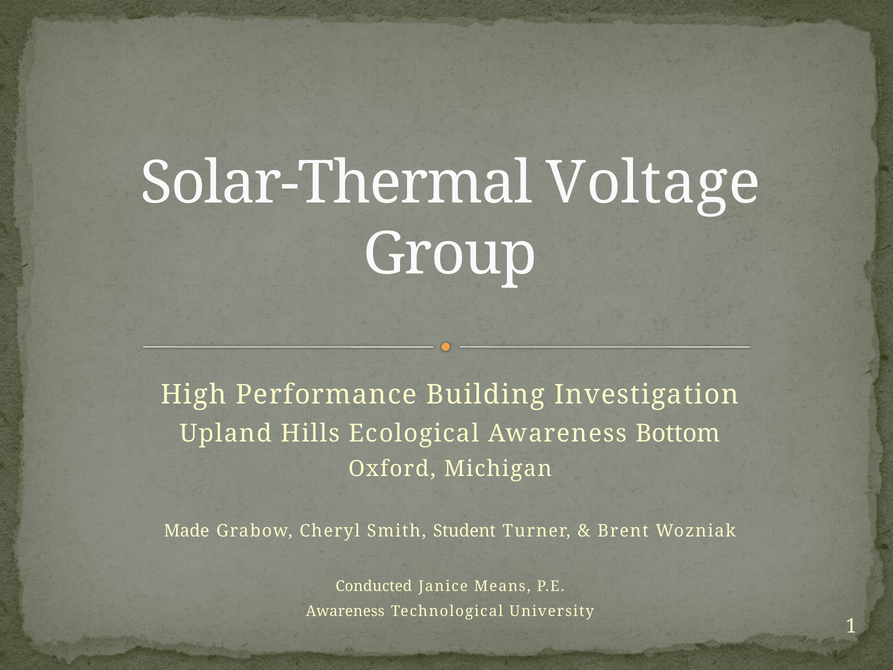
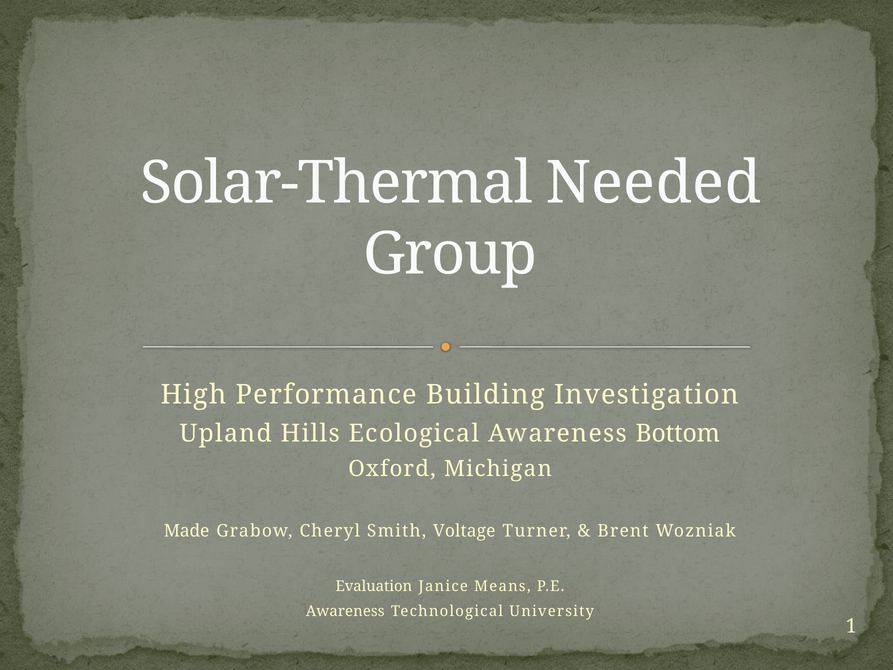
Voltage: Voltage -> Needed (653, 183)
Student: Student -> Voltage (464, 531)
Conducted: Conducted -> Evaluation (374, 586)
